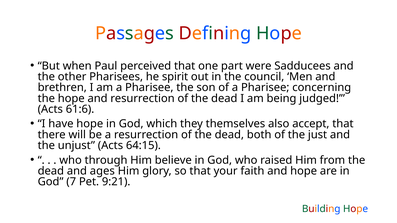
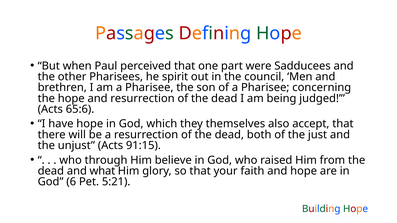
61:6: 61:6 -> 65:6 (80, 109)
64:15: 64:15 -> 91:15 (143, 146)
ages: ages -> what (102, 171)
7: 7 -> 6 (71, 182)
9:21: 9:21 -> 5:21 (116, 182)
